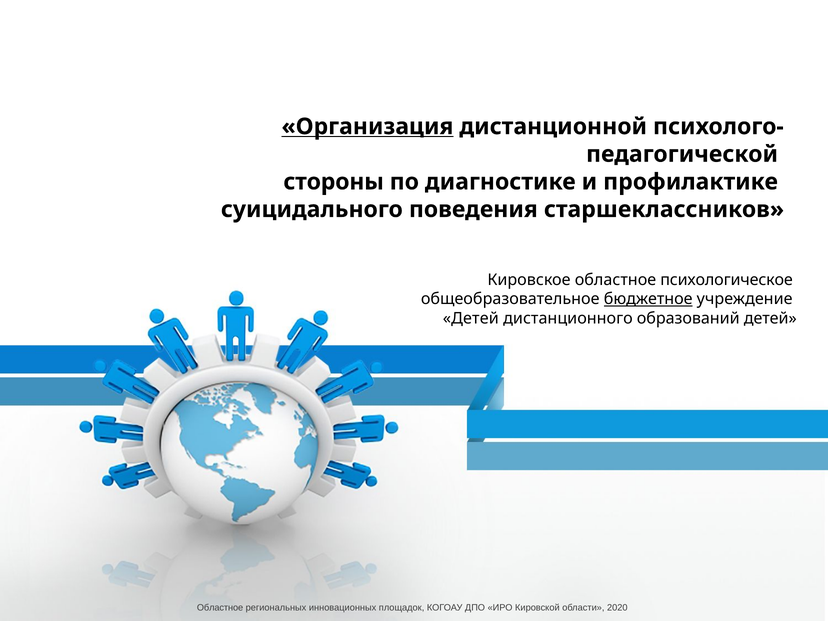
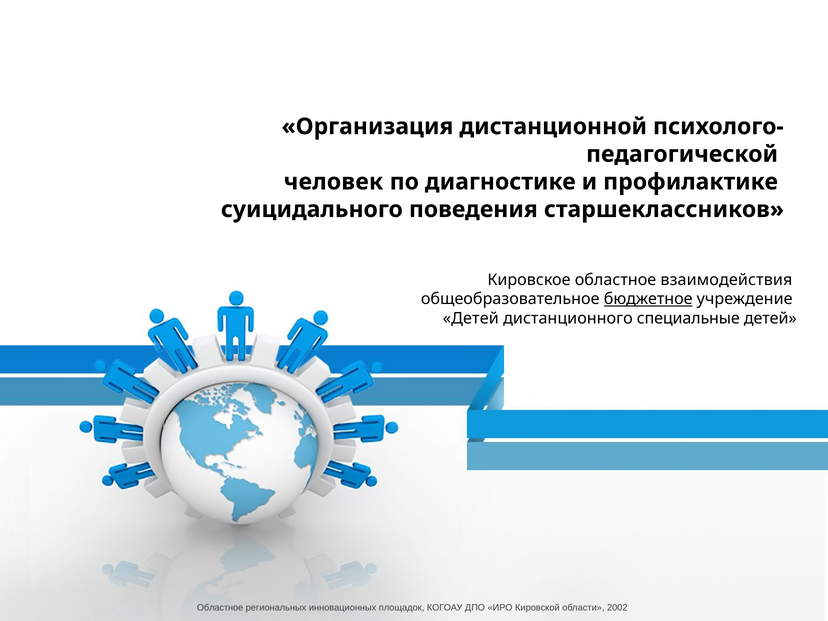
Организация underline: present -> none (367, 127)
стороны: стороны -> человек (333, 182)
психологическое: психологическое -> взаимодействия (726, 280)
образований: образований -> специальные (688, 318)
2020: 2020 -> 2002 (617, 608)
